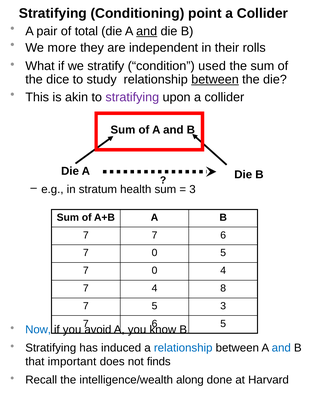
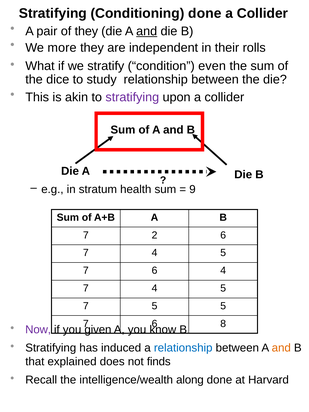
Conditioning point: point -> done (205, 13)
of total: total -> they (86, 31)
used: used -> even (212, 66)
between underline: present -> none (215, 80)
3: 3 -> 9 (192, 189)
7 7: 7 -> 2 (155, 235)
0: 0 -> 4 (155, 253)
0: 0 -> 6 (155, 270)
8: 8 -> 5 (223, 288)
5 3: 3 -> 5 (223, 306)
5: 5 -> 8 (223, 324)
Now colour: blue -> purple (38, 330)
avoid: avoid -> given (98, 330)
and colour: blue -> orange (281, 348)
important: important -> explained (72, 362)
